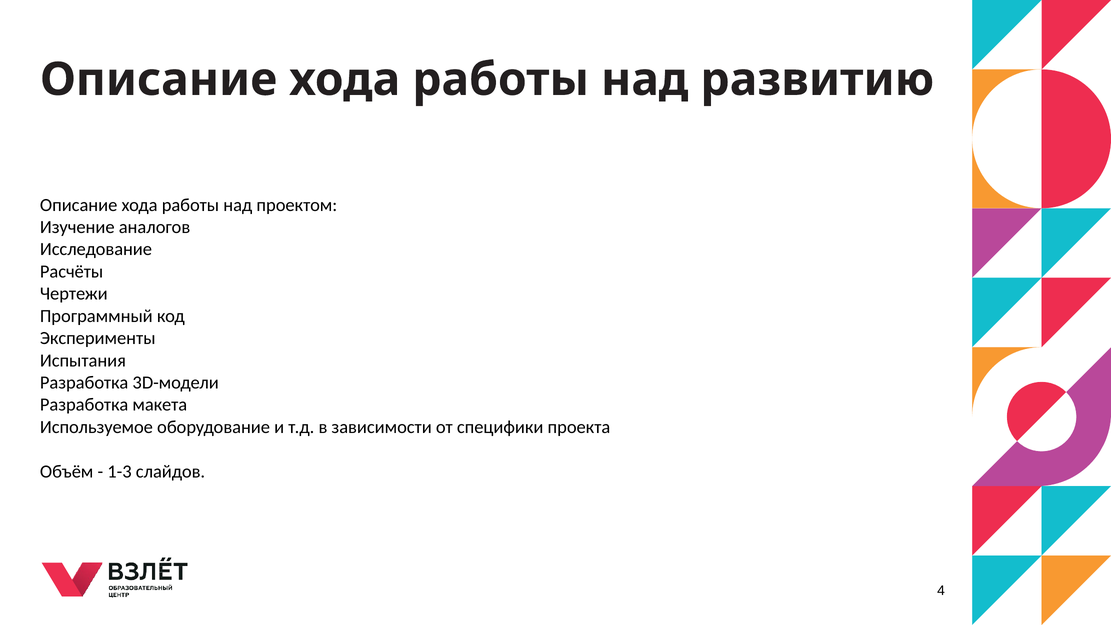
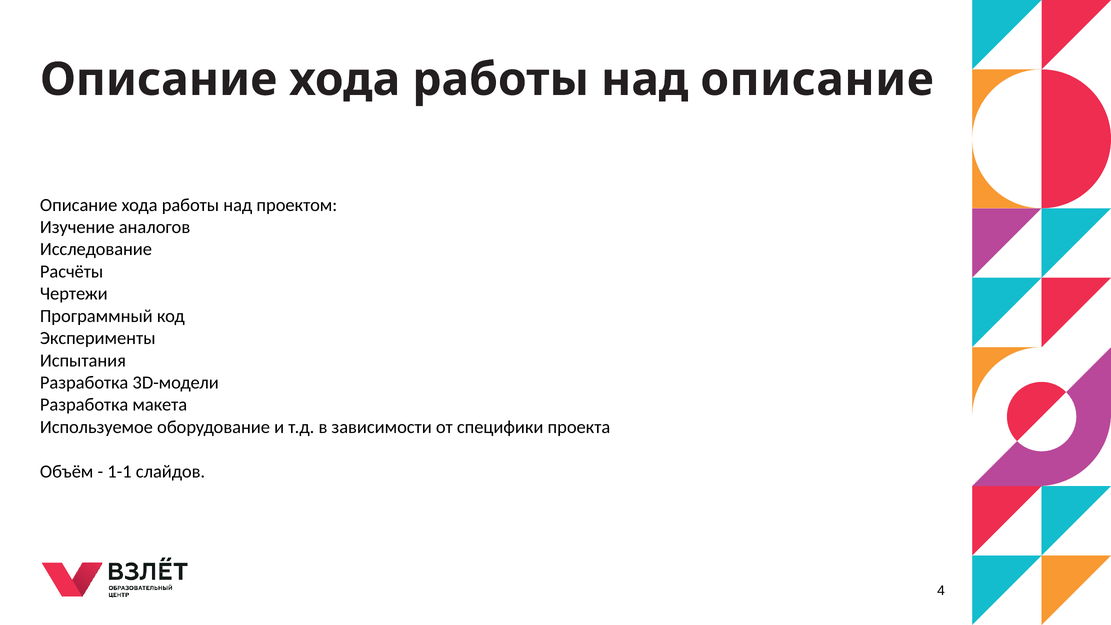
над развитию: развитию -> описание (817, 80)
1-3: 1-3 -> 1-1 (120, 471)
